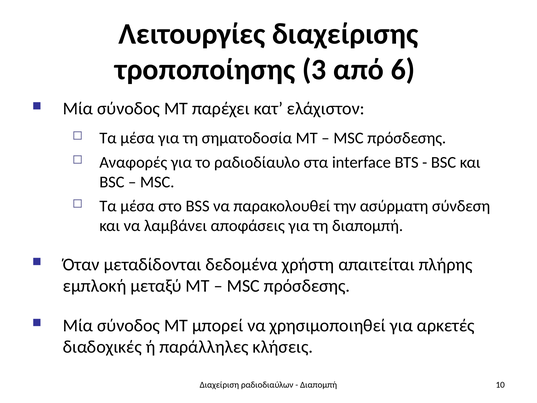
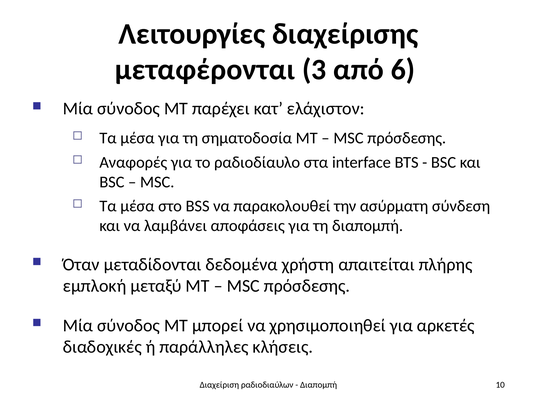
τροποποίησης: τροποποίησης -> μεταφέρονται (205, 70)
